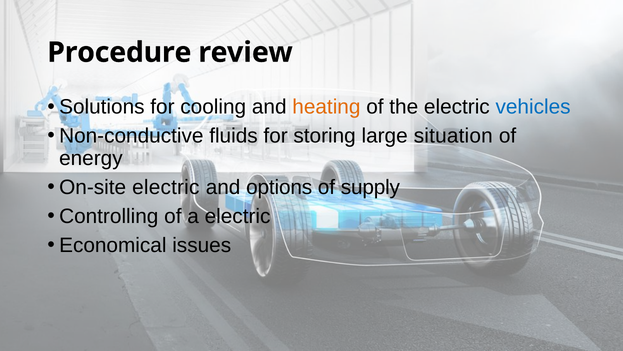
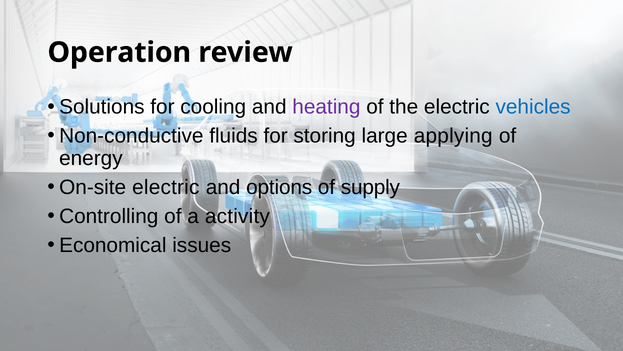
Procedure: Procedure -> Operation (119, 52)
heating colour: orange -> purple (326, 107)
situation: situation -> applying (453, 136)
a electric: electric -> activity (237, 216)
